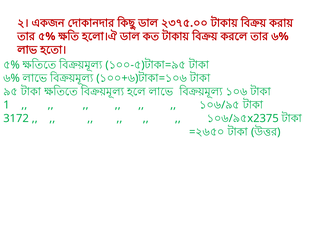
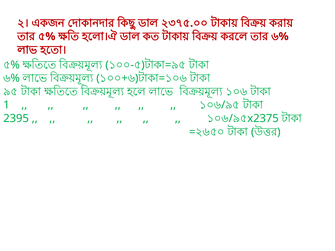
3172: 3172 -> 2395 (16, 119)
